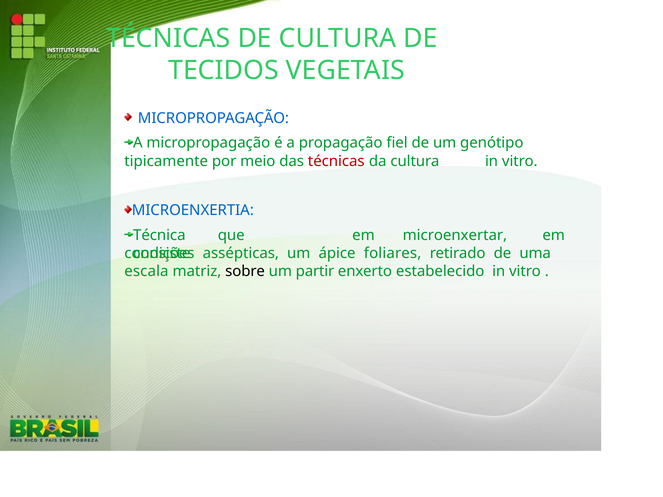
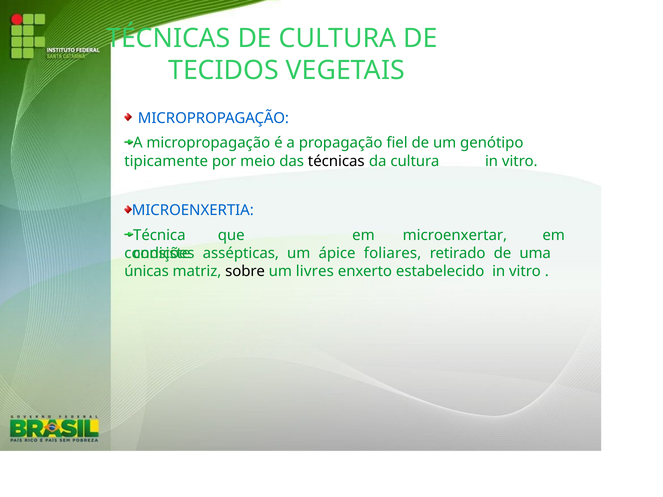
técnicas colour: red -> black (336, 161)
escala: escala -> únicas (147, 271)
partir: partir -> livres (315, 271)
